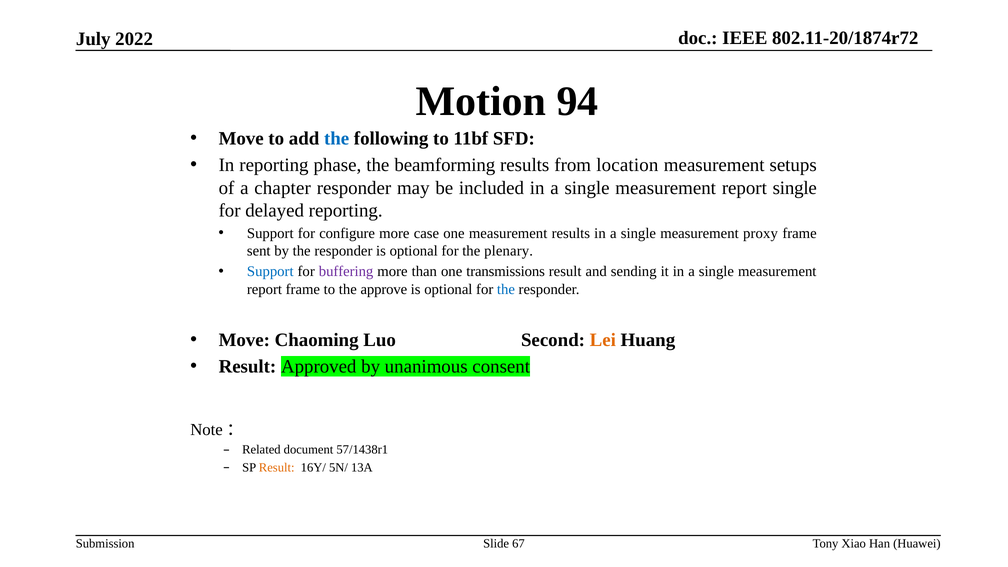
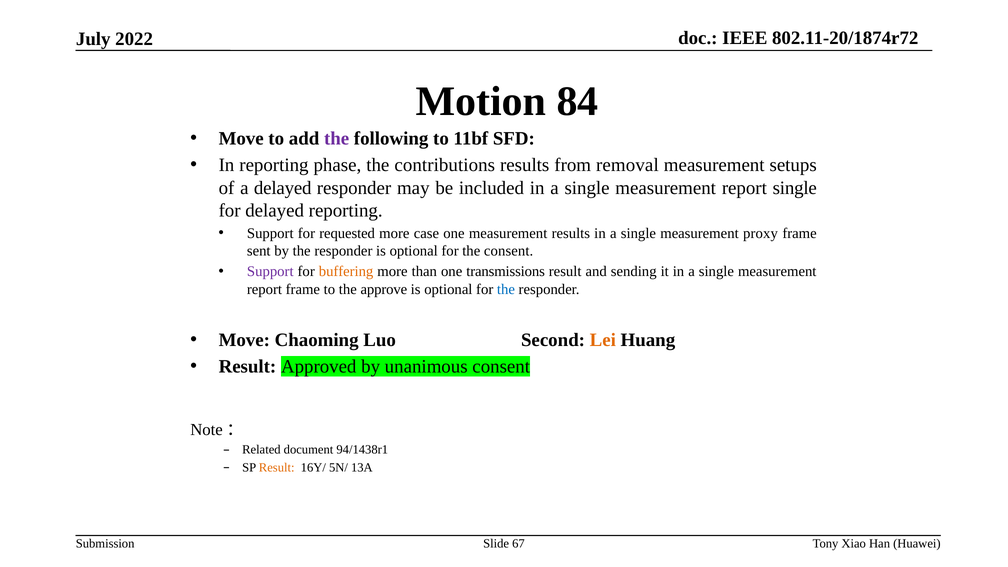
94: 94 -> 84 (577, 101)
the colour: blue -> purple (337, 139)
beamforming: beamforming -> contributions (445, 165)
location: location -> removal (627, 165)
a chapter: chapter -> delayed (283, 188)
configure: configure -> requested (347, 233)
the plenary: plenary -> consent (509, 251)
Support colour: blue -> purple (270, 272)
buffering colour: purple -> orange (346, 272)
57/1438r1: 57/1438r1 -> 94/1438r1 (362, 450)
